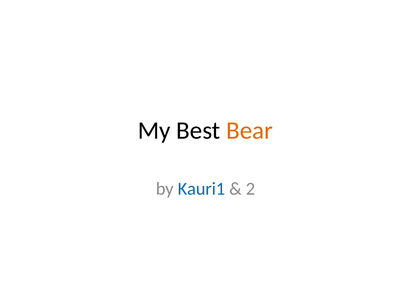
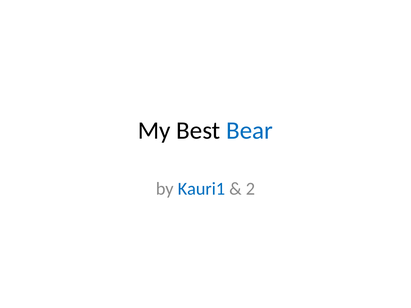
Bear colour: orange -> blue (250, 131)
